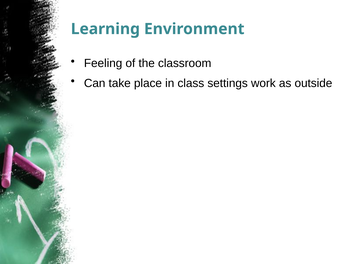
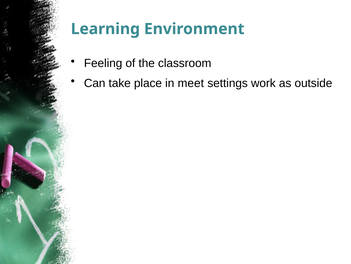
class: class -> meet (191, 83)
